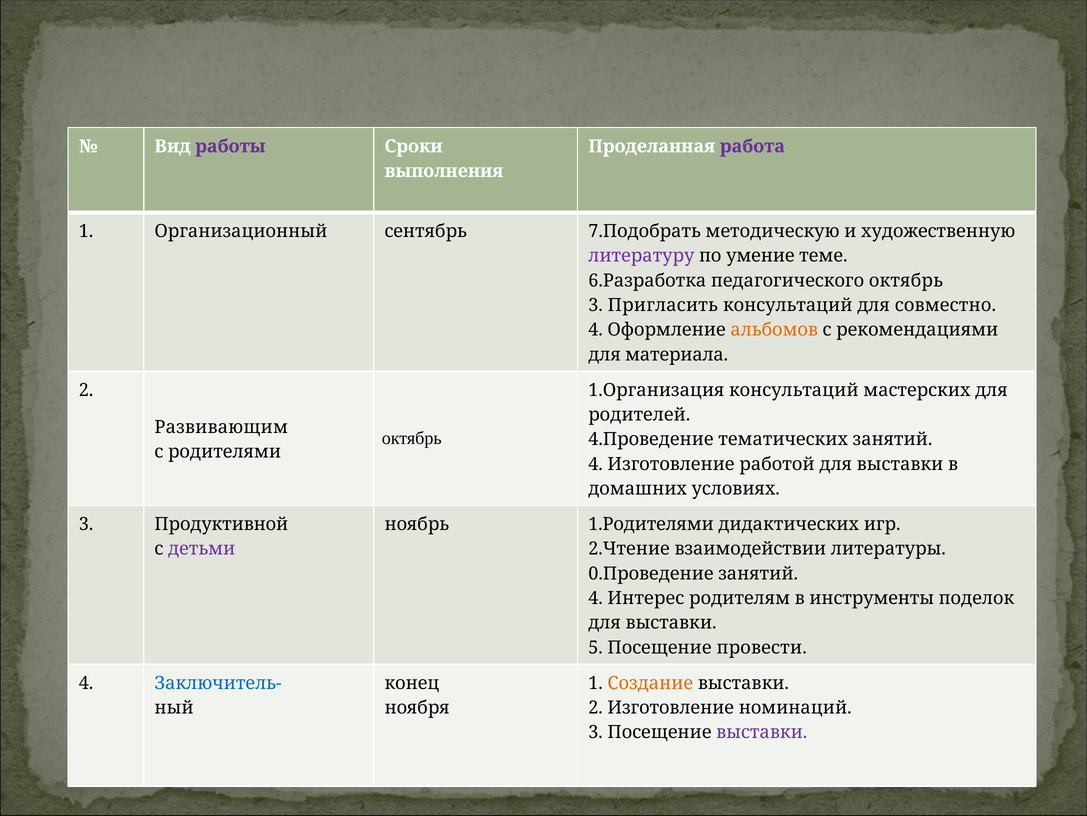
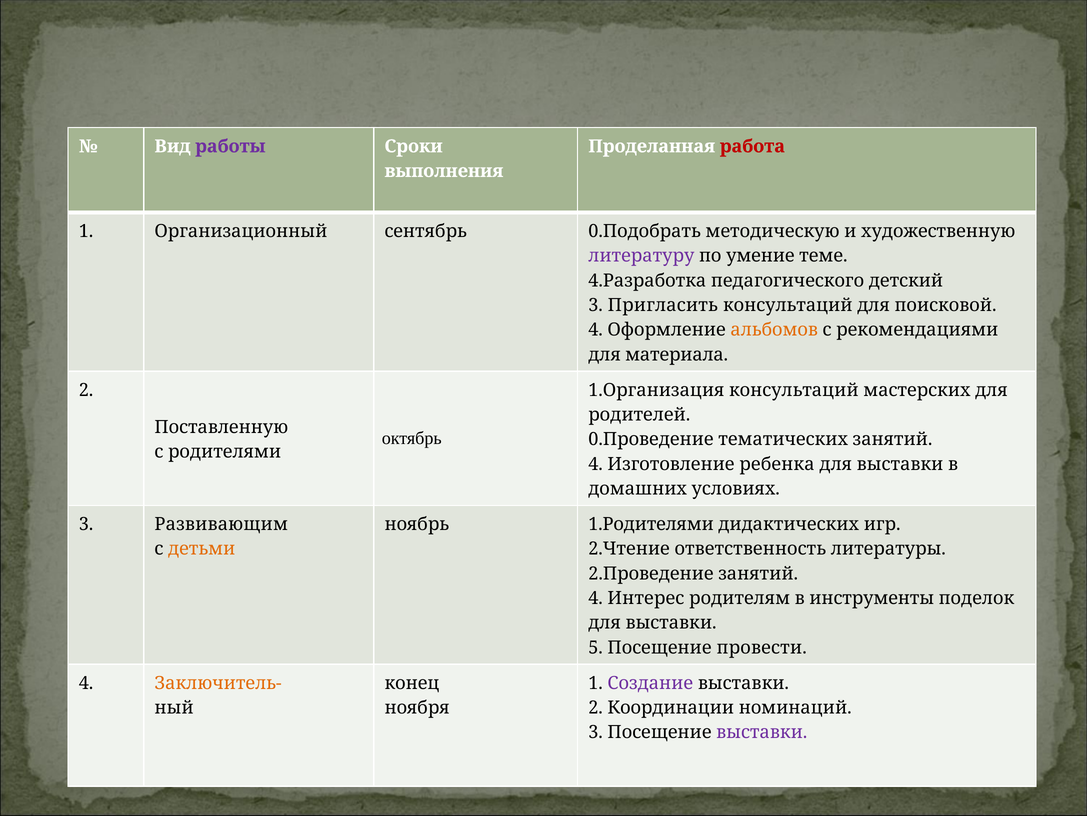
работа colour: purple -> red (752, 146)
7.Подобрать: 7.Подобрать -> 0.Подобрать (645, 231)
6.Разработка: 6.Разработка -> 4.Разработка (647, 280)
педагогического октябрь: октябрь -> детский (906, 280)
совместно: совместно -> поисковой (946, 305)
Развивающим: Развивающим -> Поставленную (221, 427)
4.Проведение: 4.Проведение -> 0.Проведение (651, 439)
работой: работой -> ребенка (777, 464)
Продуктивной: Продуктивной -> Развивающим (221, 524)
детьми colour: purple -> orange (202, 548)
взаимодействии: взаимодействии -> ответственность (750, 548)
0.Проведение: 0.Проведение -> 2.Проведение (651, 573)
Заключитель- colour: blue -> orange (218, 683)
Создание colour: orange -> purple (650, 683)
2 Изготовление: Изготовление -> Координации (671, 707)
